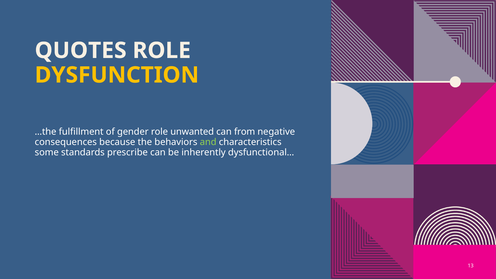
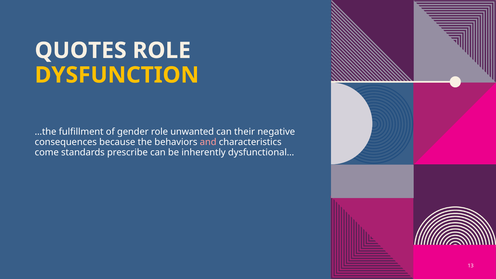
from: from -> their (245, 132)
and colour: light green -> pink (208, 142)
some: some -> come (47, 152)
